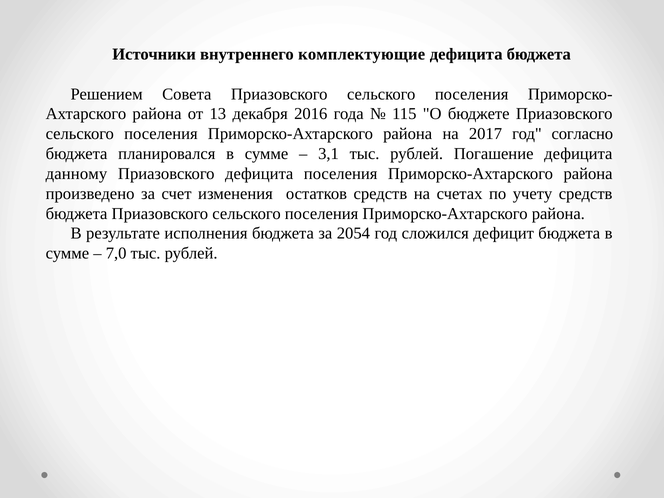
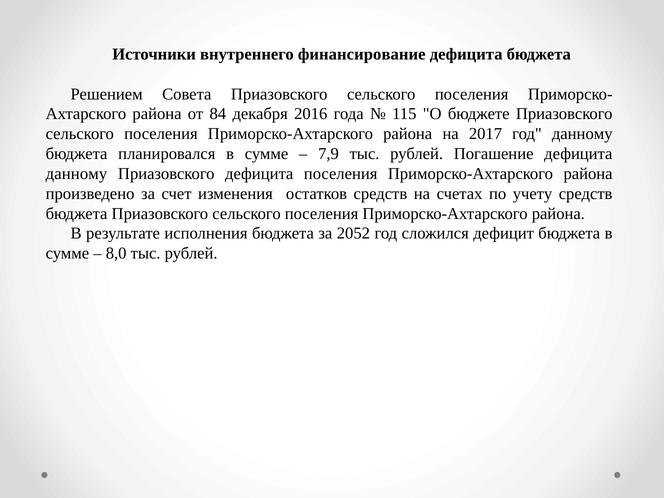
комплектующие: комплектующие -> финансирование (362, 54)
13: 13 -> 84 (218, 114)
год согласно: согласно -> данному (582, 134)
3,1: 3,1 -> 7,9 (329, 154)
2054: 2054 -> 2052 (353, 233)
7,0: 7,0 -> 8,0 (116, 253)
